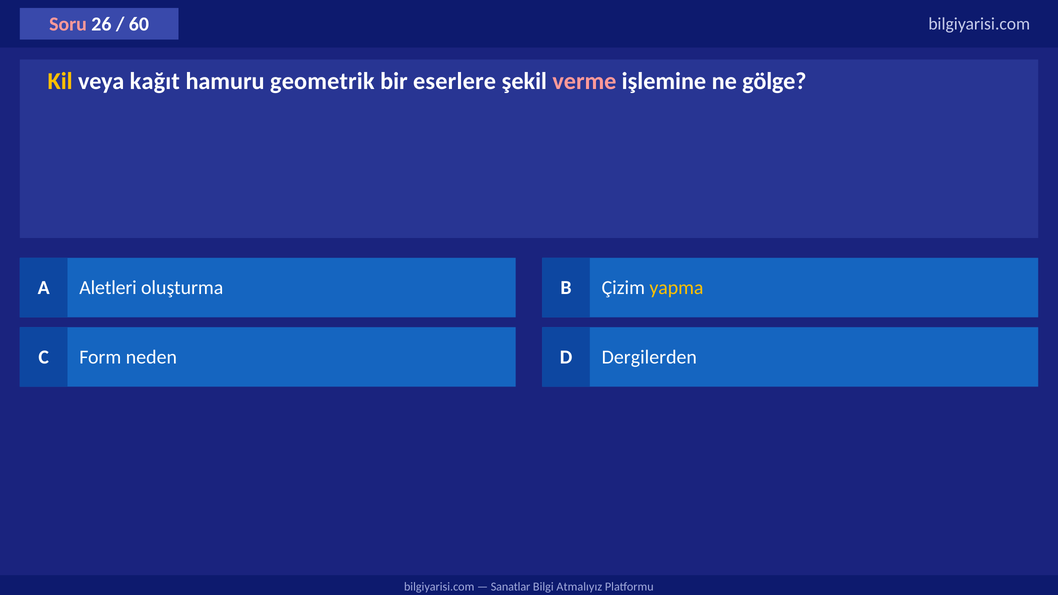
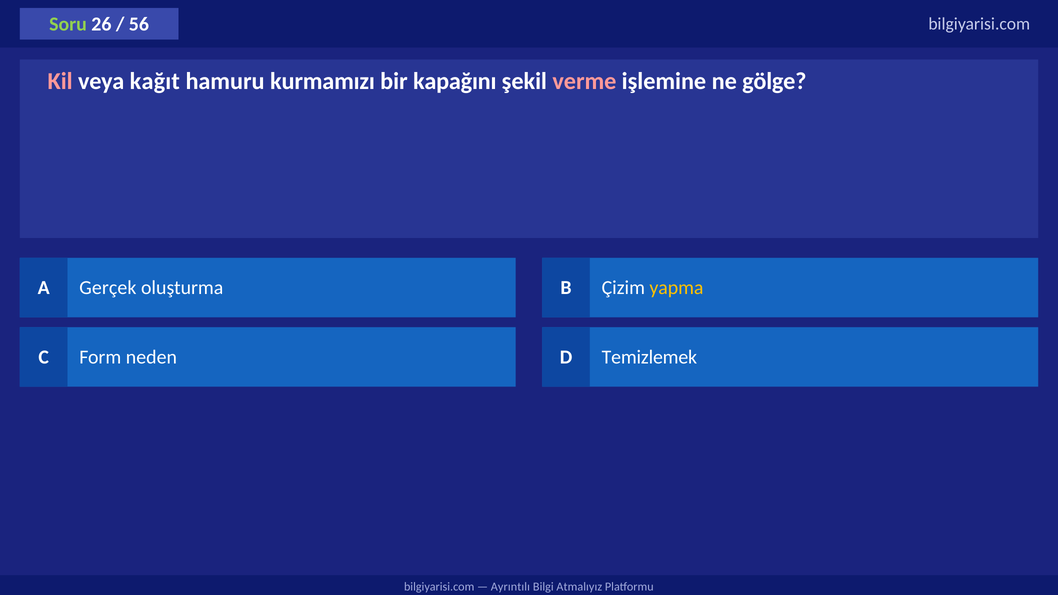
Soru colour: pink -> light green (68, 24)
60: 60 -> 56 (139, 24)
Kil colour: yellow -> pink (60, 81)
geometrik: geometrik -> kurmamızı (322, 81)
eserlere: eserlere -> kapağını (455, 81)
Aletleri: Aletleri -> Gerçek (108, 288)
Dergilerden: Dergilerden -> Temizlemek (649, 357)
Sanatlar: Sanatlar -> Ayrıntılı (510, 587)
